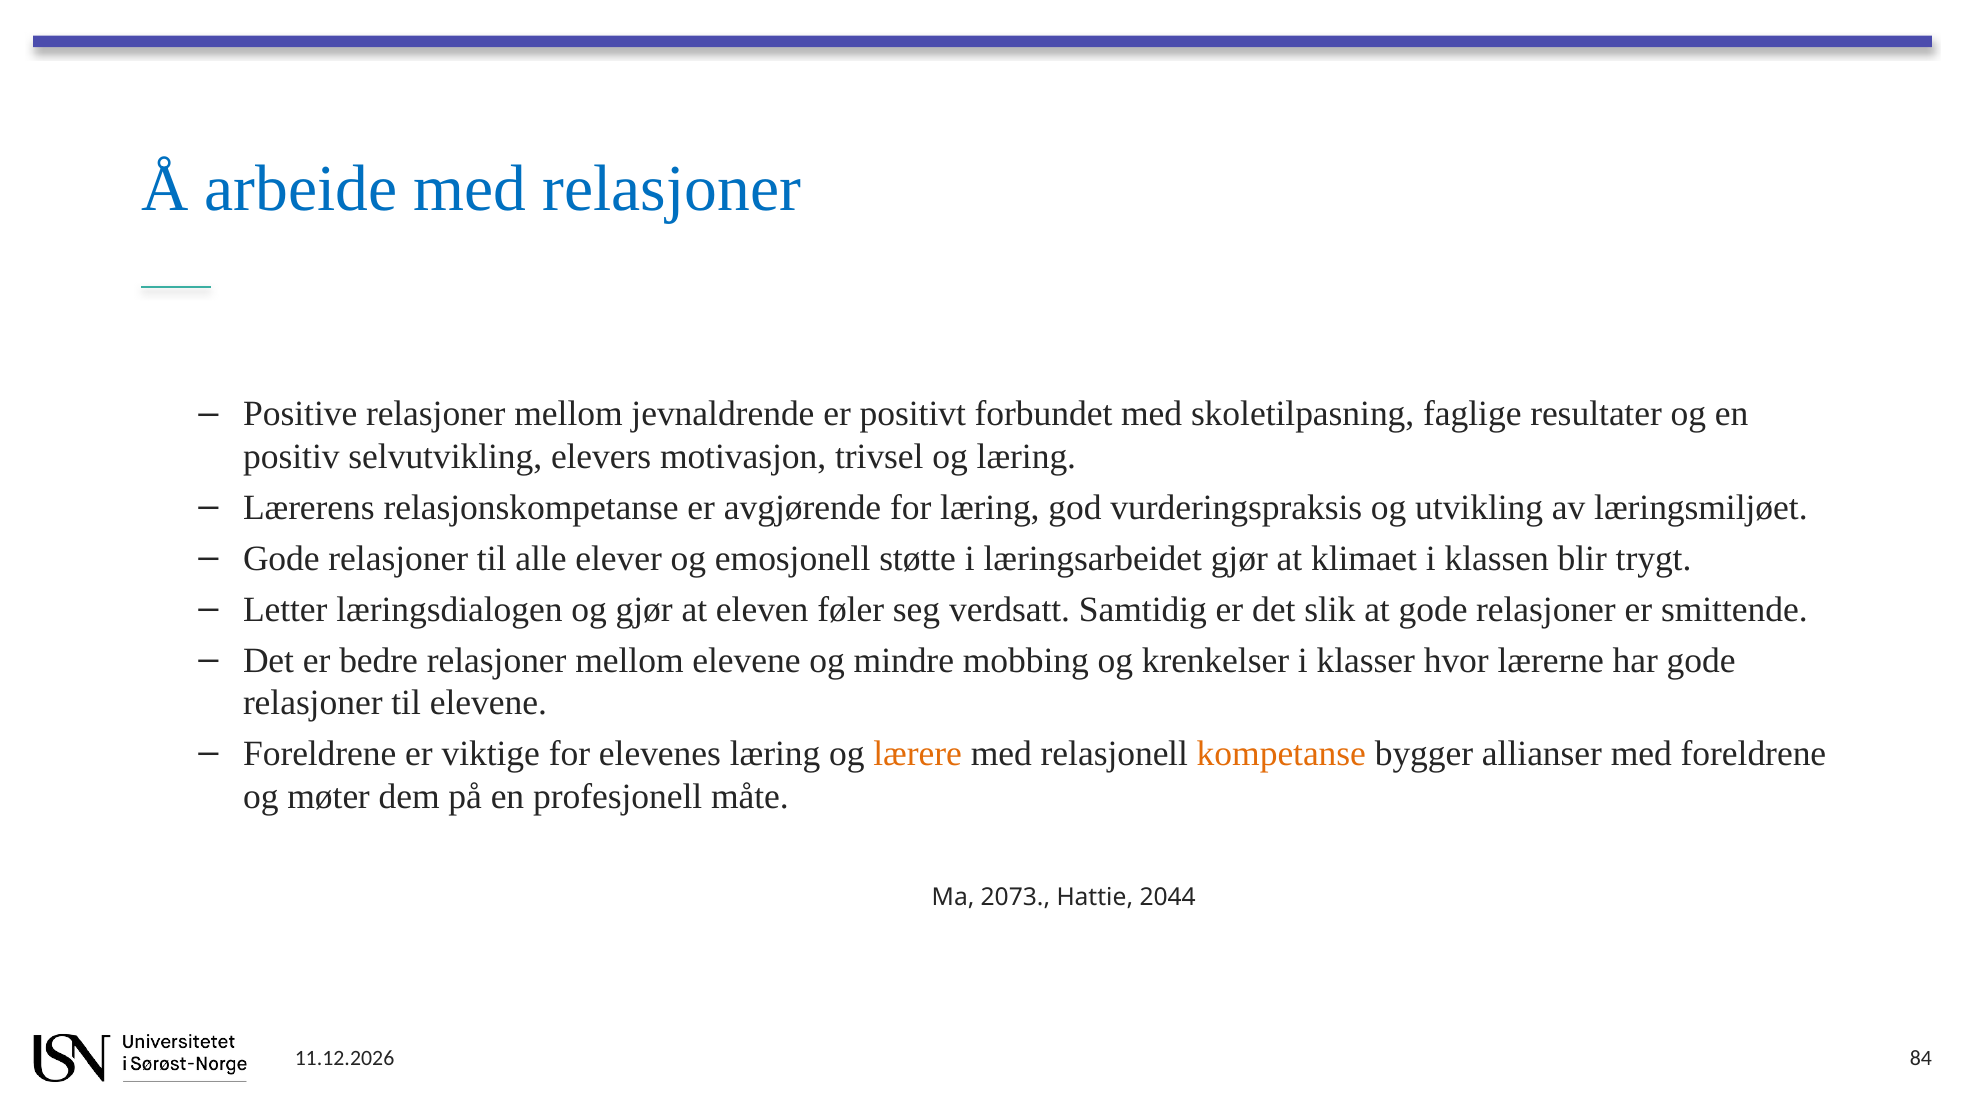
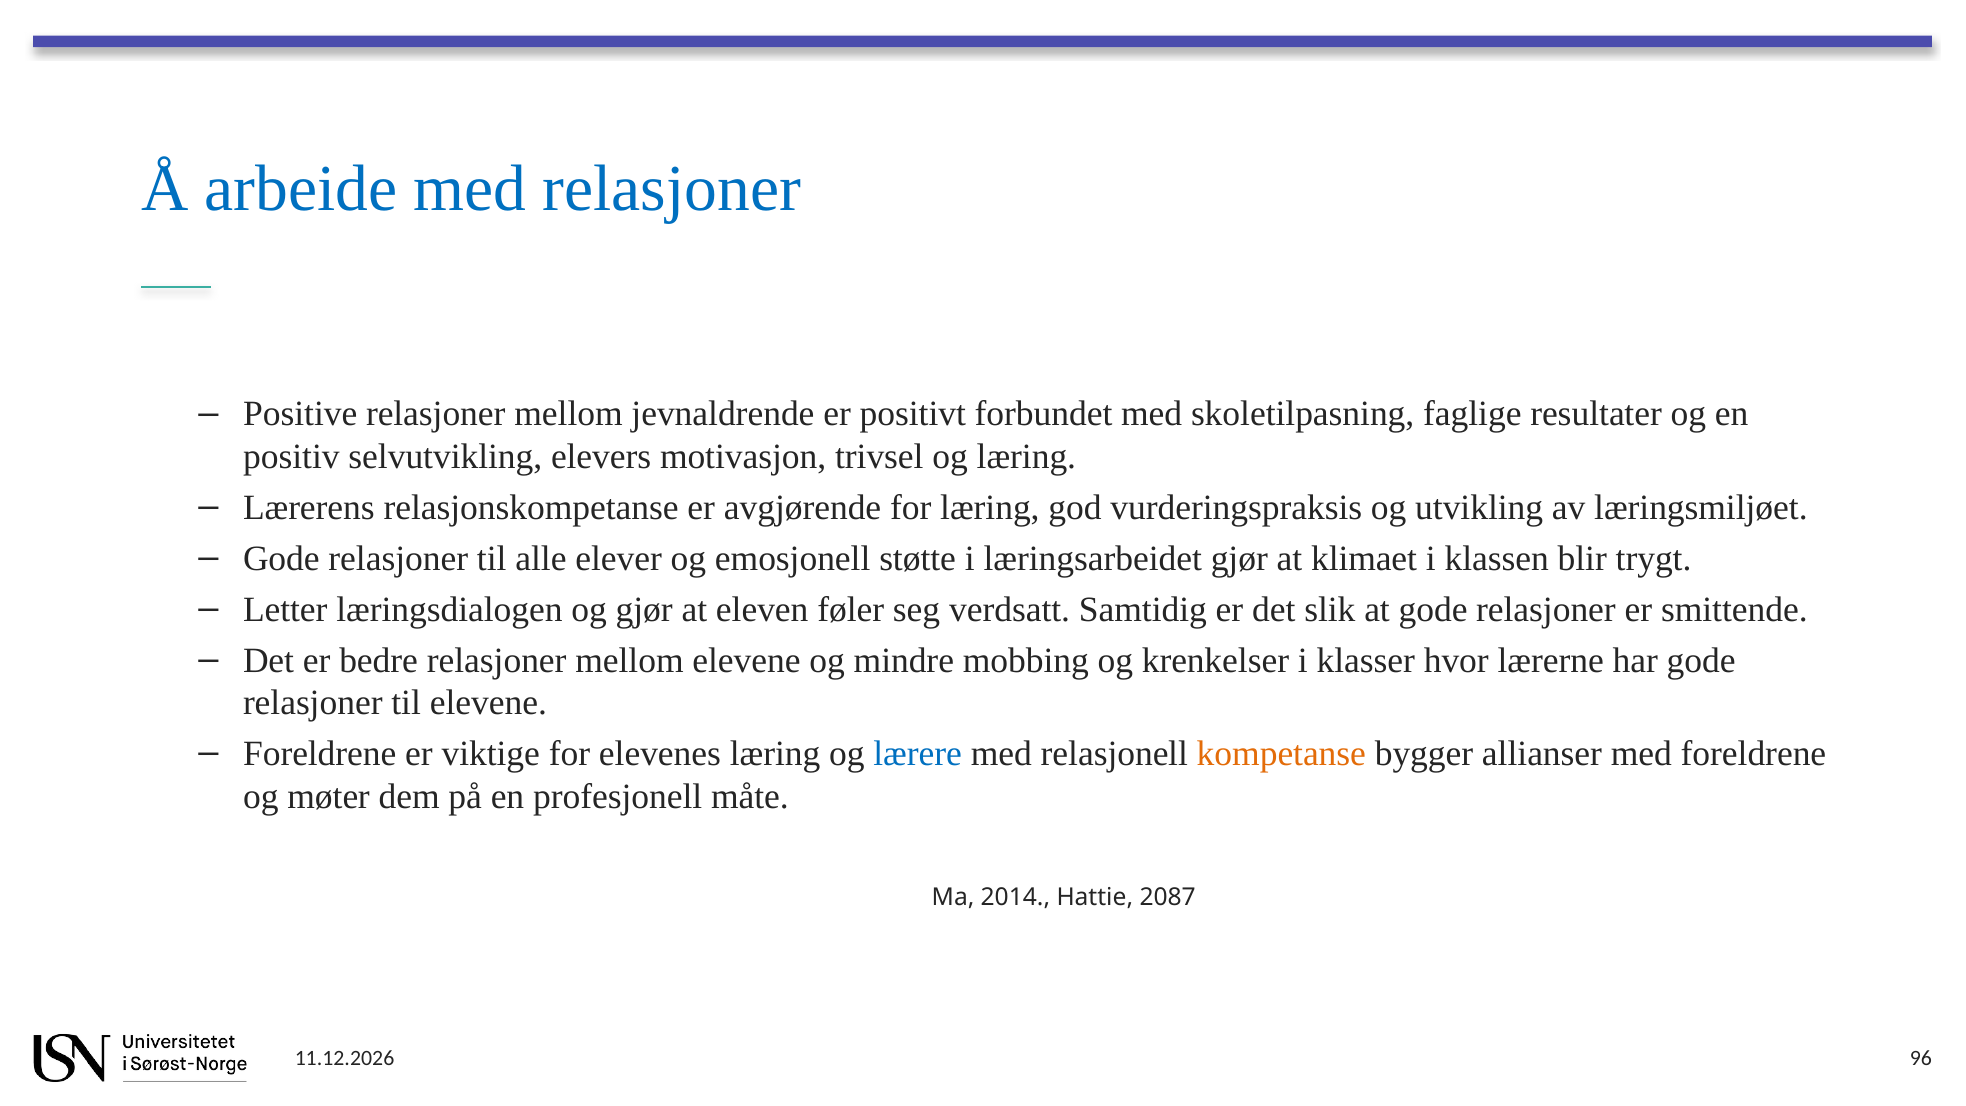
lærere colour: orange -> blue (918, 754)
2073: 2073 -> 2014 (1015, 898)
2044: 2044 -> 2087 (1168, 898)
84: 84 -> 96 (1921, 1058)
